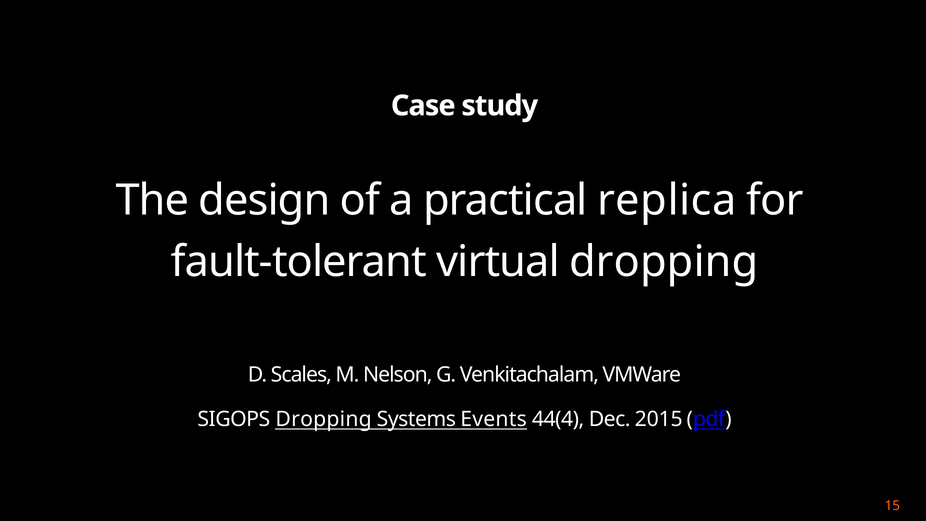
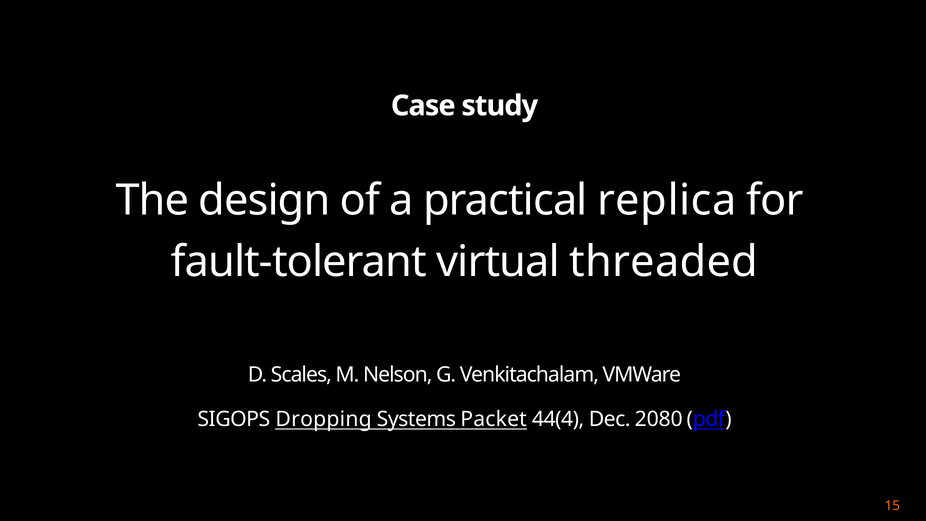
virtual dropping: dropping -> threaded (664, 262)
Events: Events -> Packet (494, 419)
2015: 2015 -> 2080 (659, 419)
